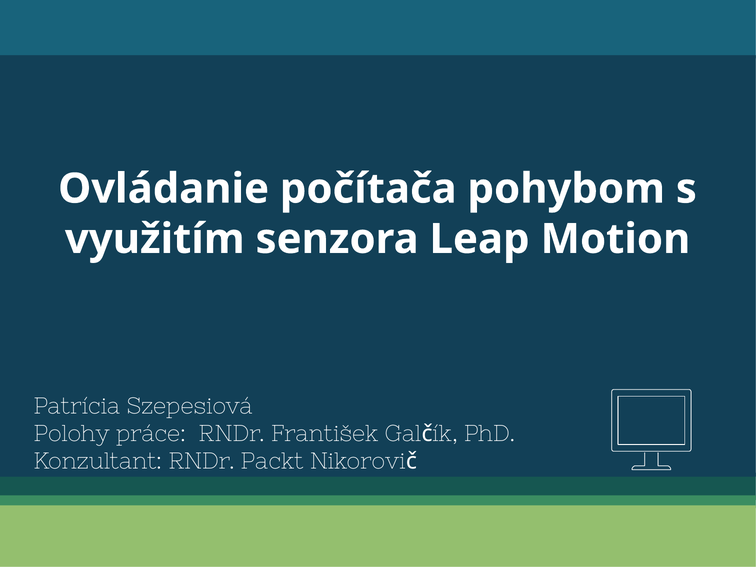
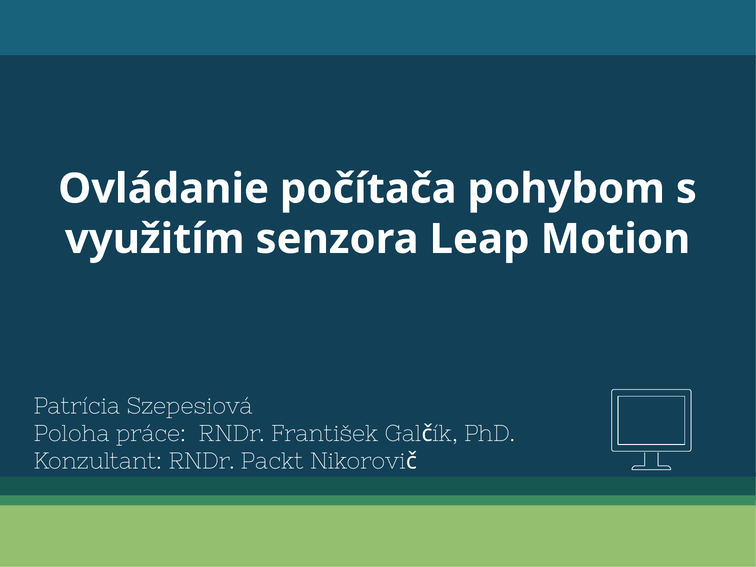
Polohy: Polohy -> Poloha (72, 433)
